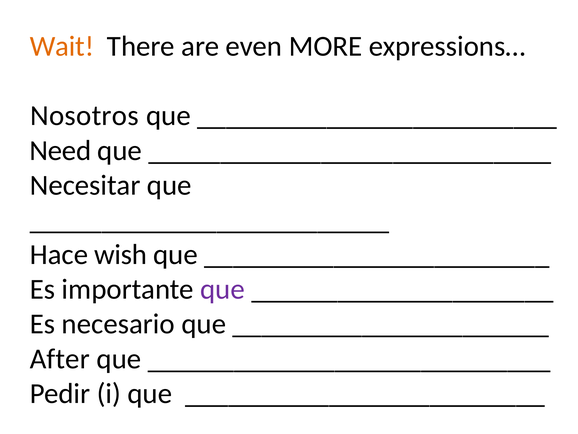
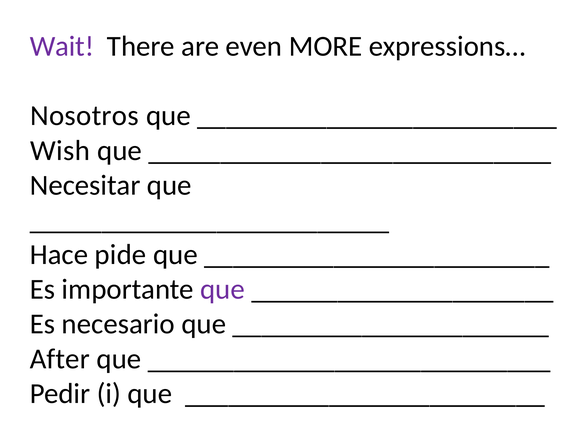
Wait colour: orange -> purple (62, 46)
Need: Need -> Wish (60, 150)
wish: wish -> pide (120, 254)
